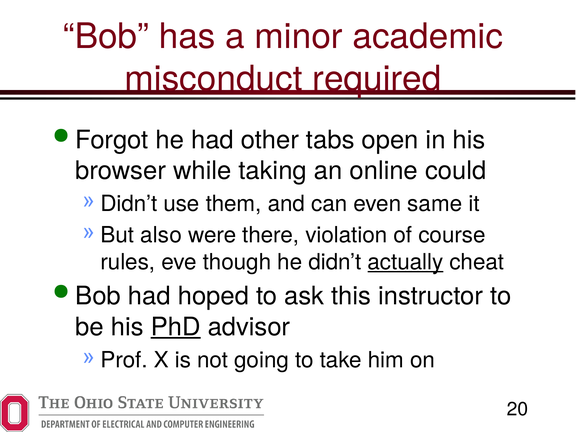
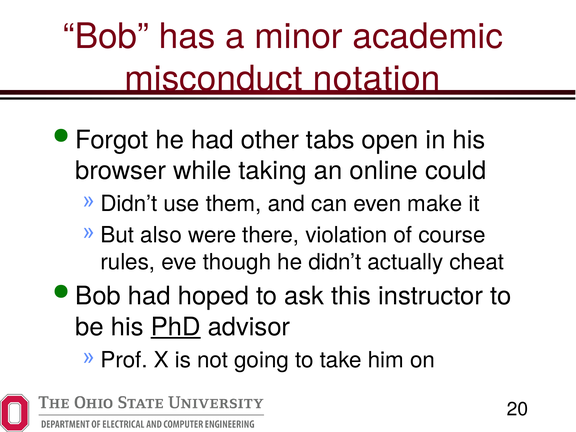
required: required -> notation (377, 79)
same: same -> make (435, 204)
actually underline: present -> none (405, 262)
